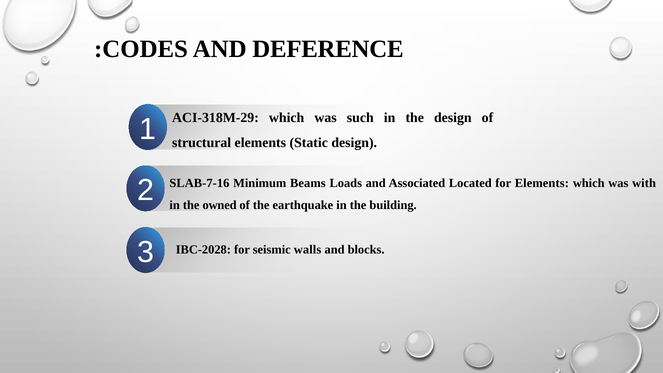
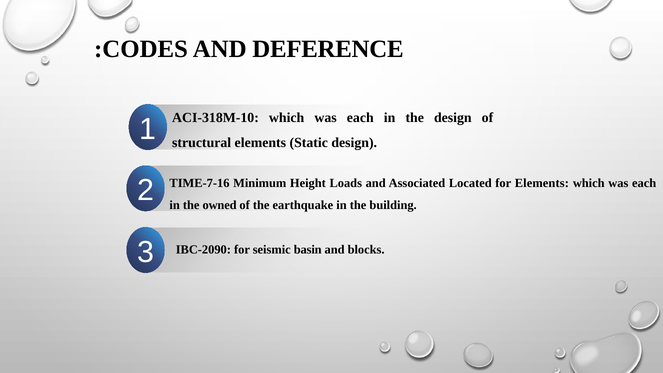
ACI-318M-29: ACI-318M-29 -> ACI-318M-10 (216, 118)
such: such -> each (360, 118)
SLAB-7-16: SLAB-7-16 -> TIME-7-16 (199, 183)
Beams: Beams -> Height (308, 183)
with: with -> each (644, 183)
IBC-2028: IBC-2028 -> IBC-2090 (203, 249)
walls: walls -> basin (308, 249)
